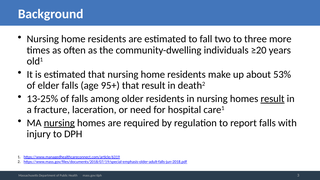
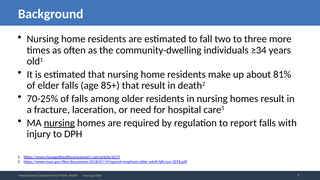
≥20: ≥20 -> ≥34 (259, 50)
53%: 53% -> 81% (282, 74)
95+: 95+ -> 85+ (110, 86)
13-25%: 13-25% -> 70-25% (42, 99)
result underline: present -> none (273, 99)
